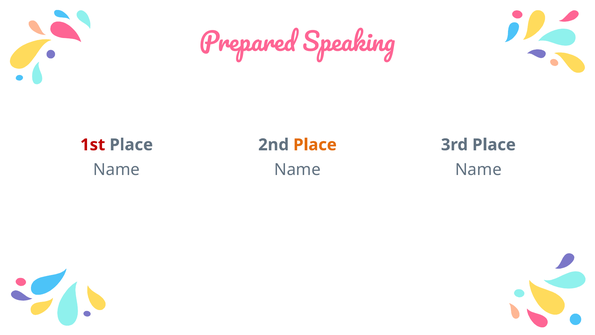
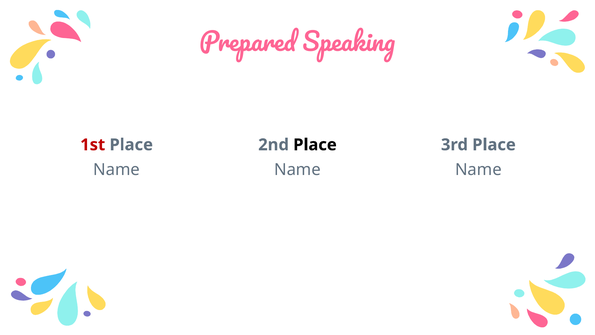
Place colour: orange -> black (315, 145)
